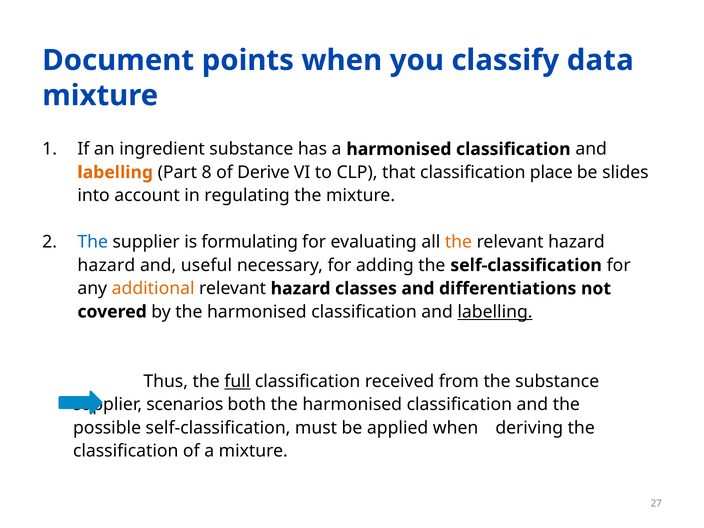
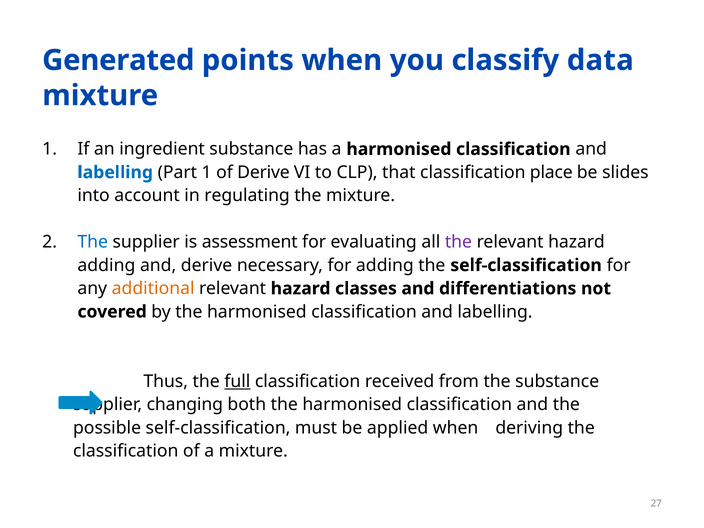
Document: Document -> Generated (118, 60)
labelling colour: orange -> blue (115, 172)
Part 8: 8 -> 1 (207, 172)
formulating: formulating -> assessment (250, 242)
the colour: orange -> purple (458, 242)
hazard: hazard -> adding (106, 265)
and useful: useful -> derive (207, 265)
labelling underline: present -> none (495, 312)
scenarios: scenarios -> changing (185, 405)
